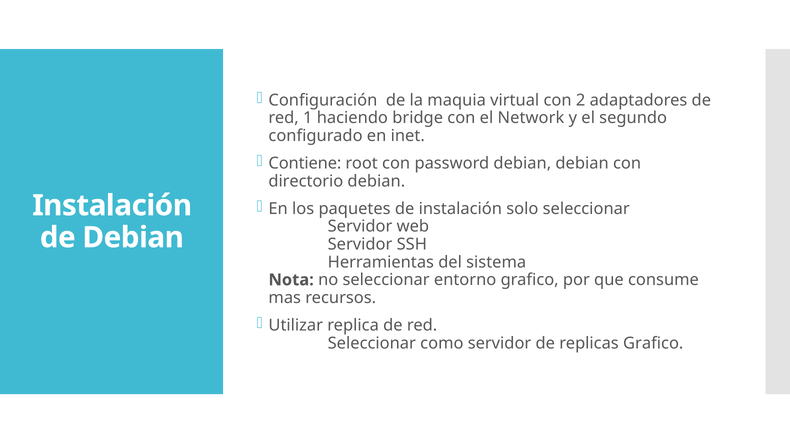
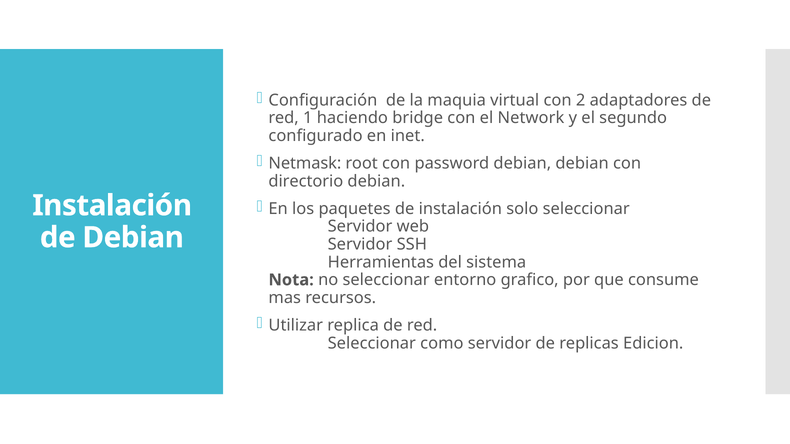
Contiene: Contiene -> Netmask (305, 163)
replicas Grafico: Grafico -> Edicion (653, 343)
